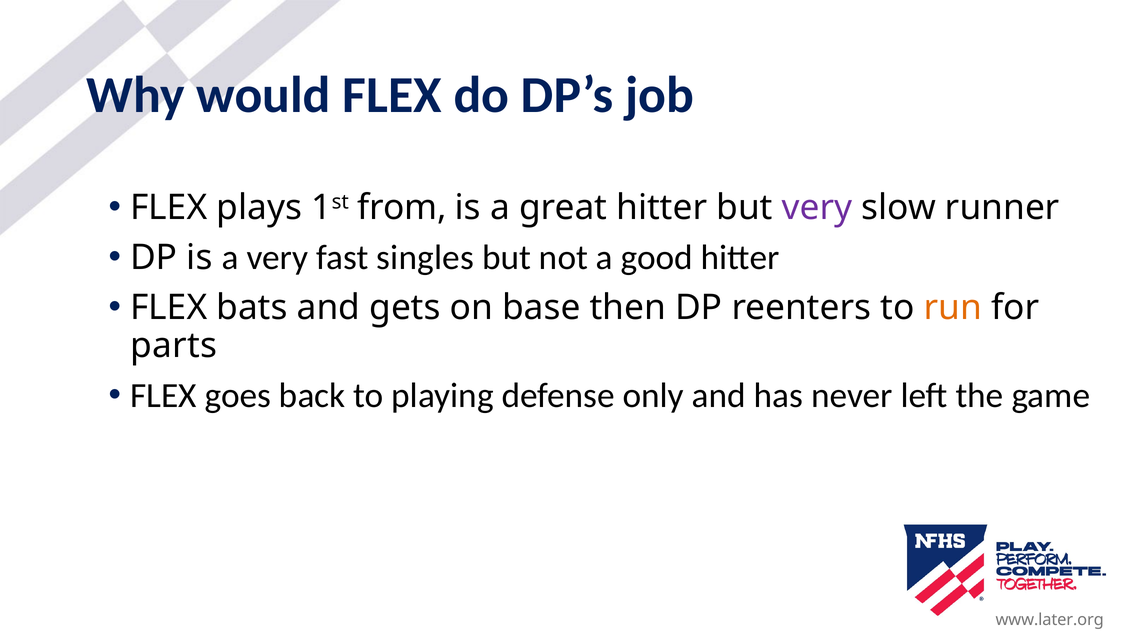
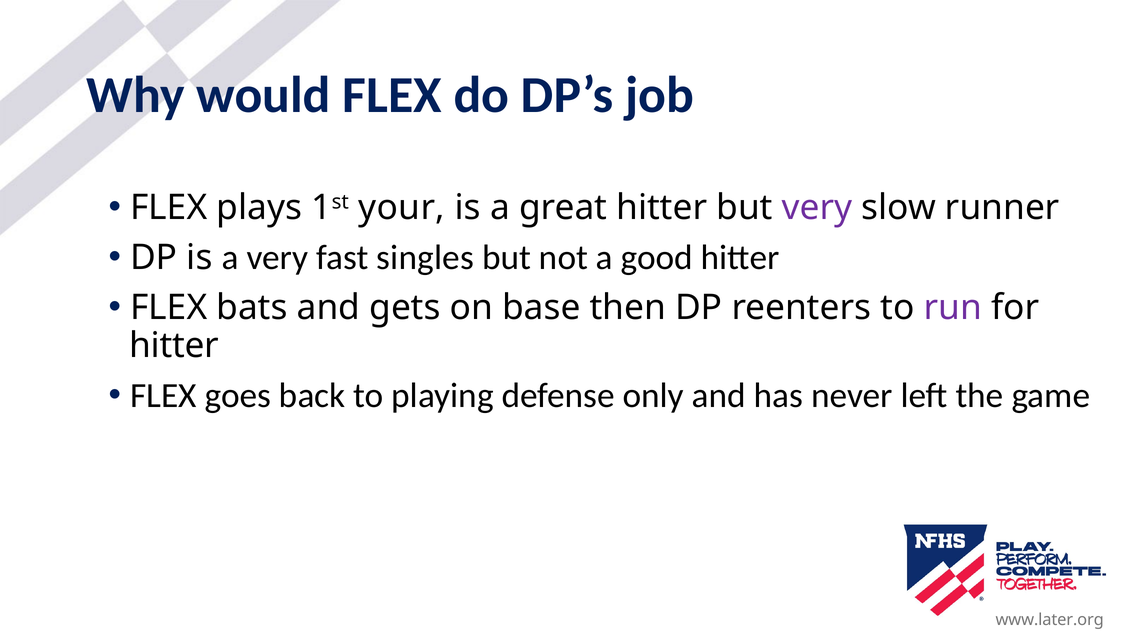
from: from -> your (402, 208)
run colour: orange -> purple (953, 308)
parts: parts -> hitter (174, 346)
